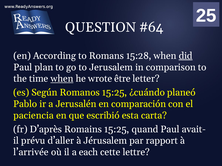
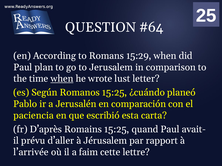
15:28: 15:28 -> 15:29 (139, 56)
did underline: present -> none (186, 56)
être: être -> lust (122, 79)
each: each -> faim (88, 153)
